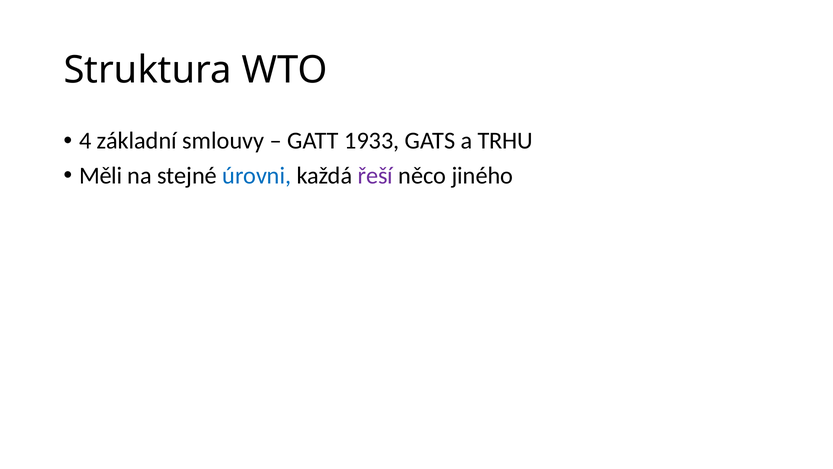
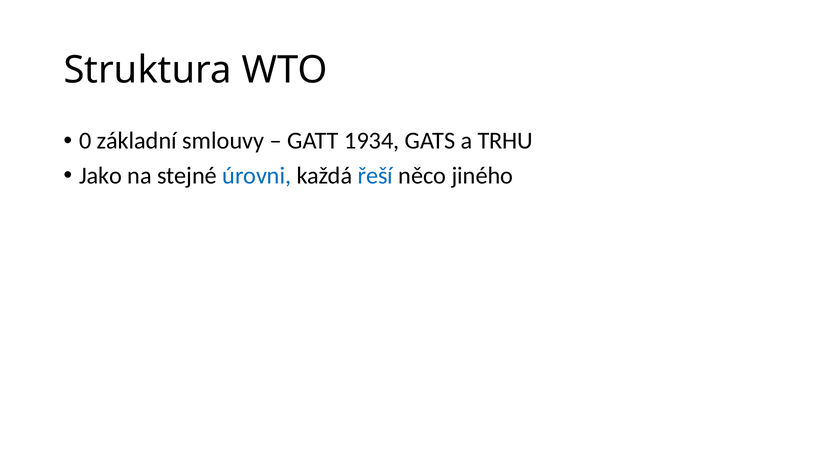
4: 4 -> 0 (85, 141)
1933: 1933 -> 1934 (372, 141)
Měli: Měli -> Jako (101, 176)
řeší colour: purple -> blue (375, 176)
